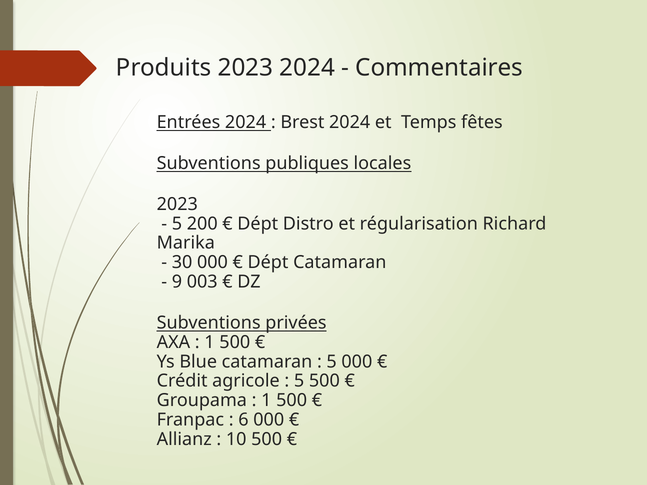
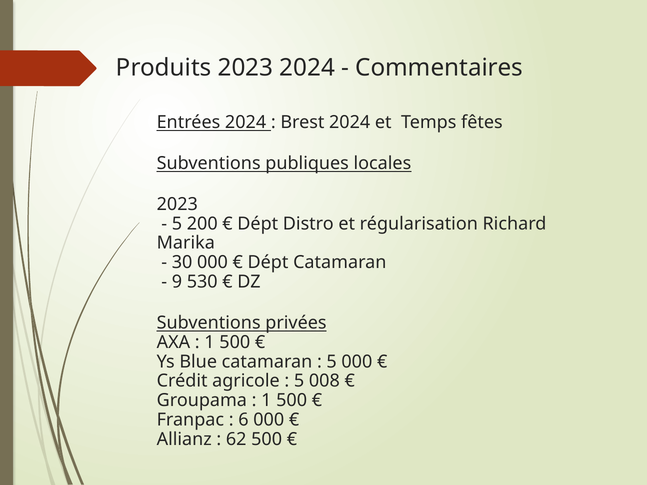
003: 003 -> 530 (202, 282)
5 500: 500 -> 008 (324, 381)
10: 10 -> 62 (236, 439)
